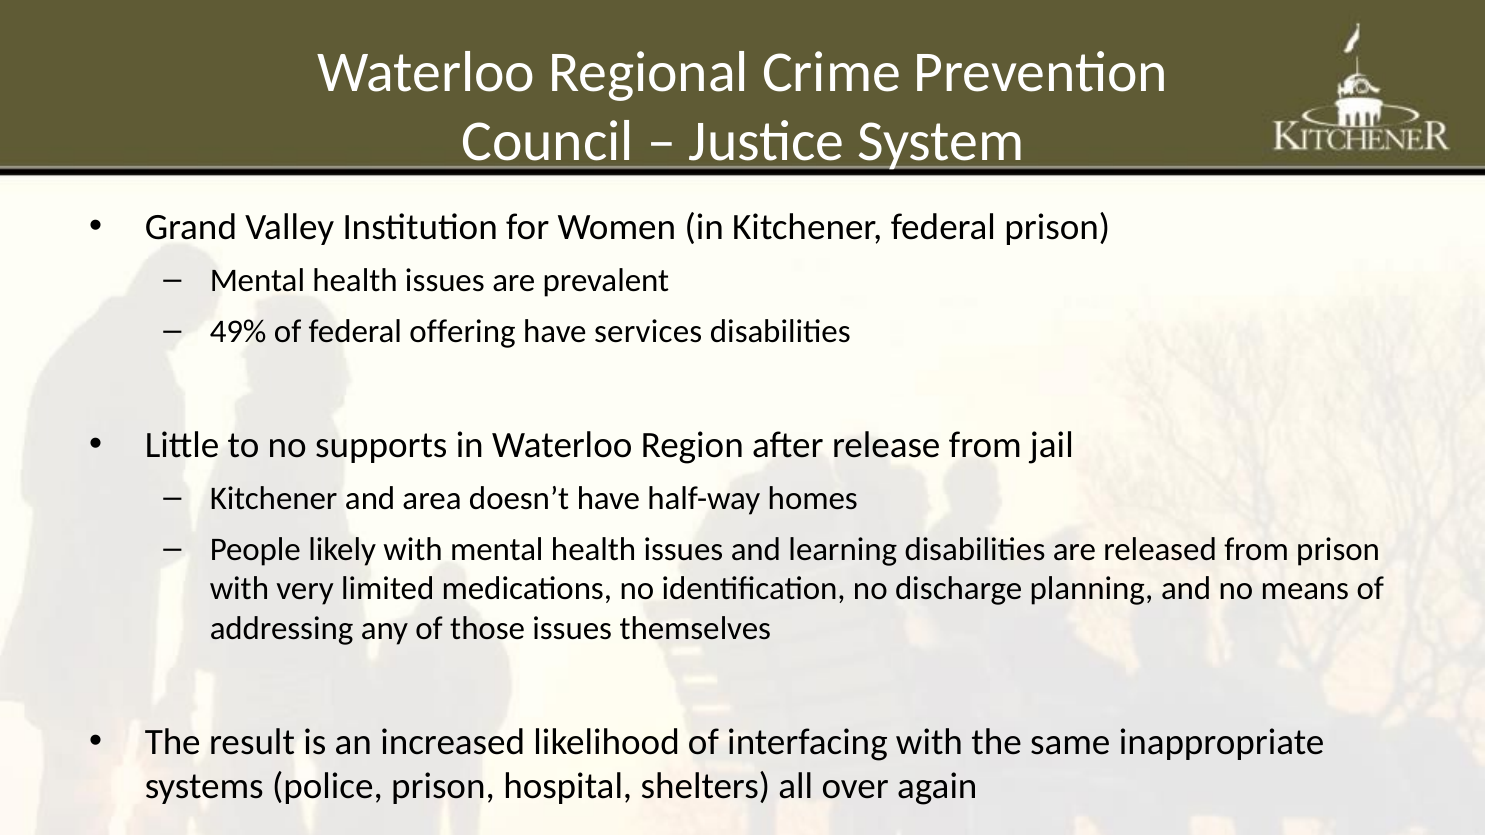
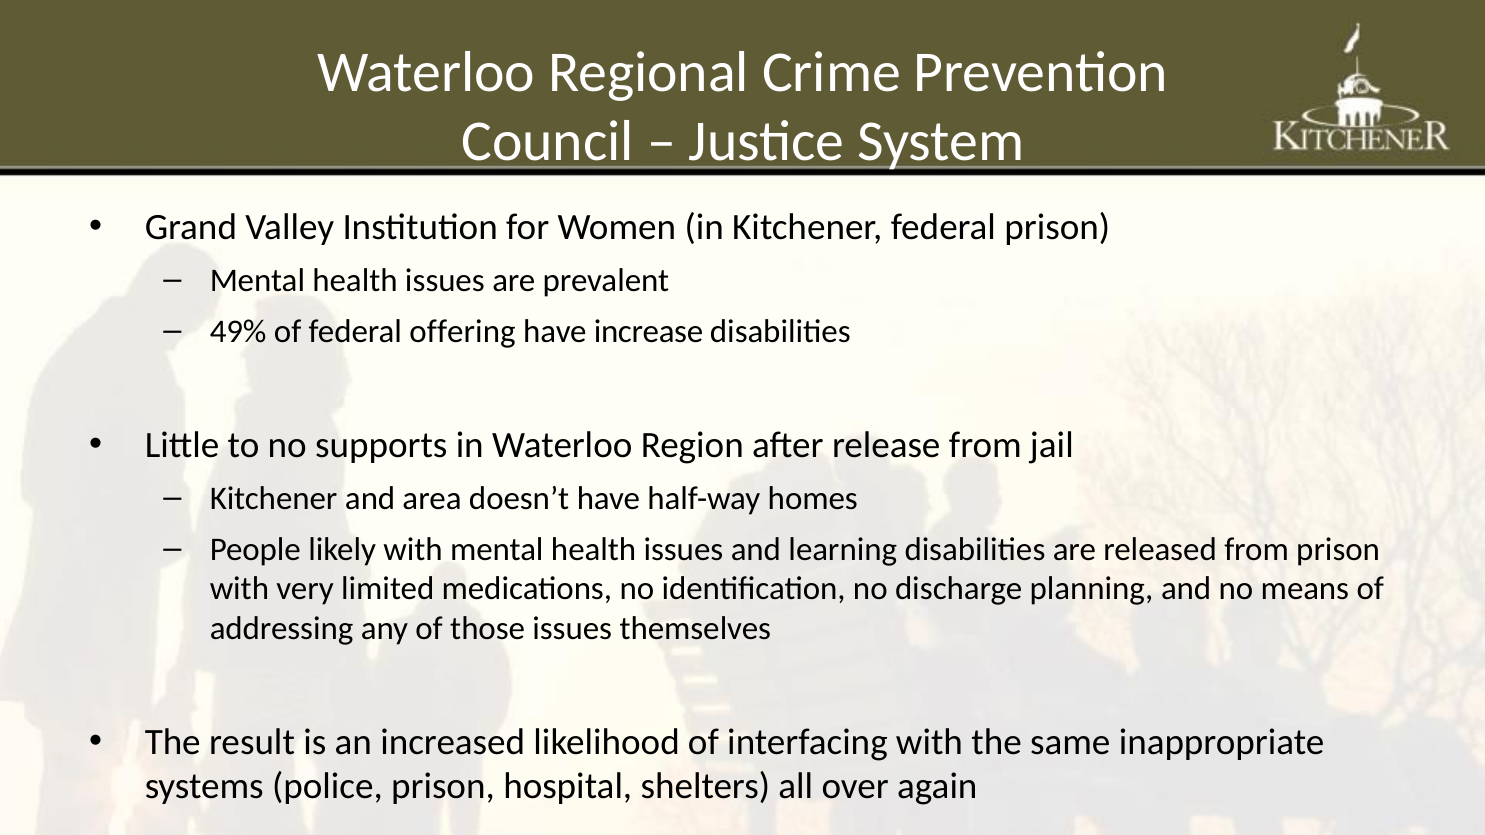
services: services -> increase (648, 332)
